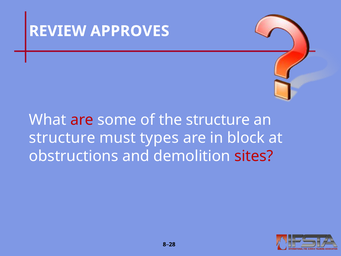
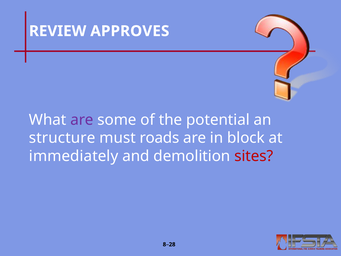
are colour: red -> purple (82, 120)
the structure: structure -> potential (218, 120)
types: types -> roads (159, 138)
obstructions: obstructions -> immediately (74, 156)
